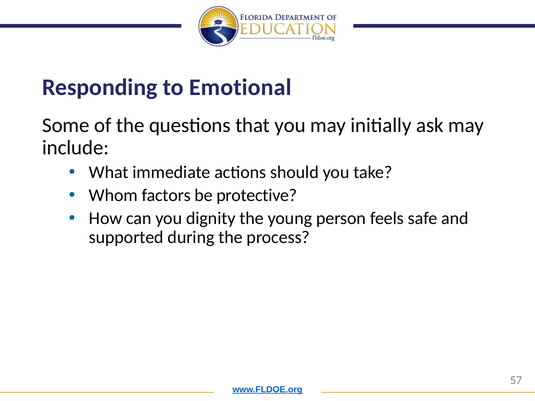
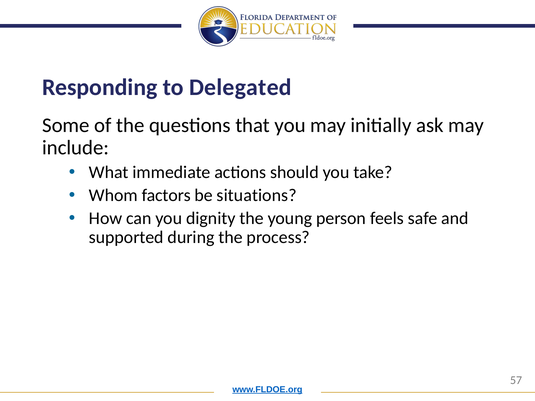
Emotional: Emotional -> Delegated (240, 87)
protective: protective -> situations (257, 195)
